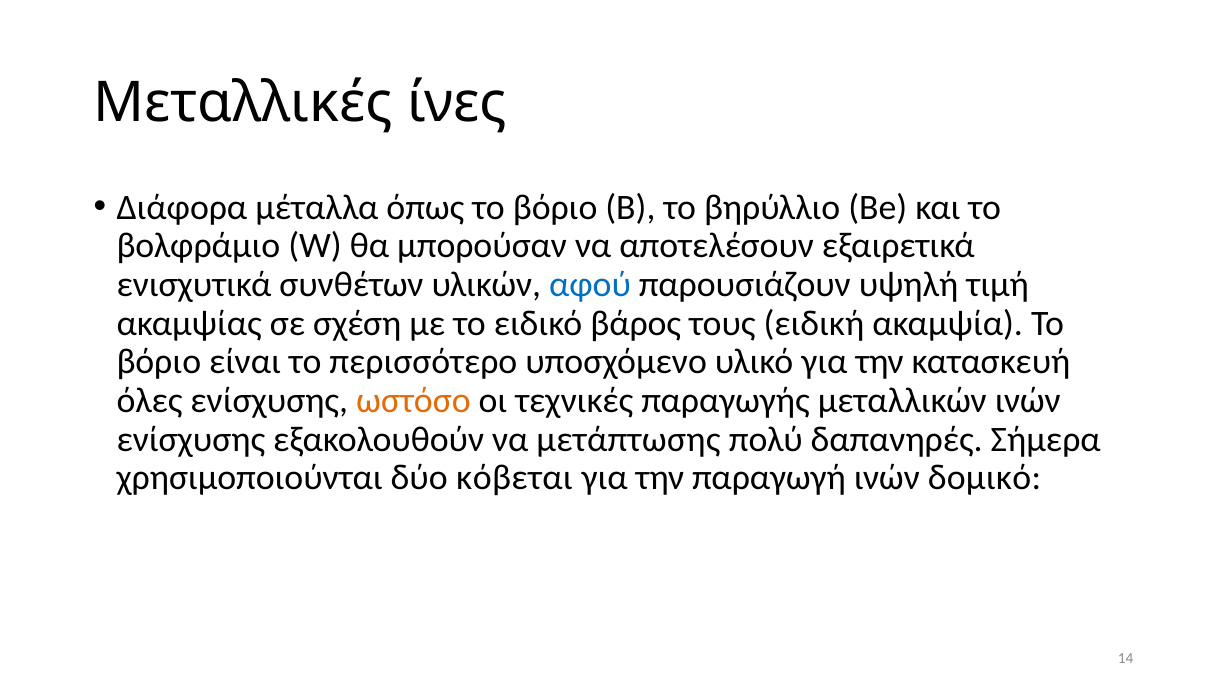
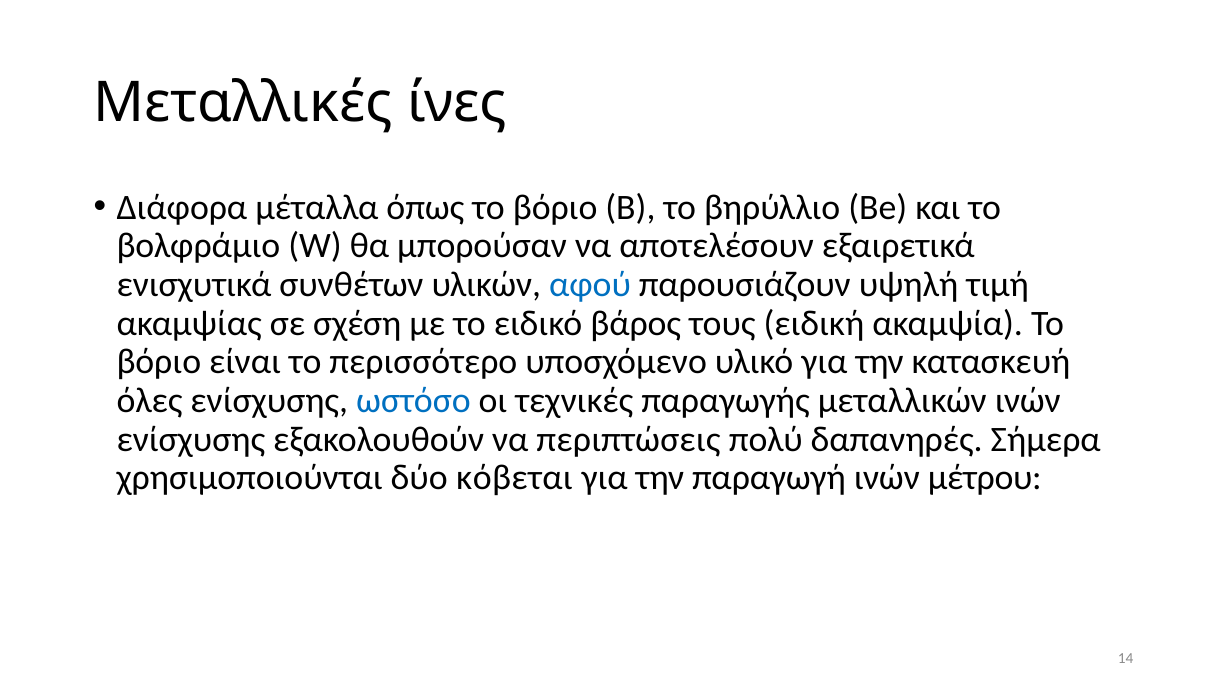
ωστόσο colour: orange -> blue (413, 401)
μετάπτωσης: μετάπτωσης -> περιπτώσεις (629, 439)
δομικό: δομικό -> μέτρου (985, 478)
